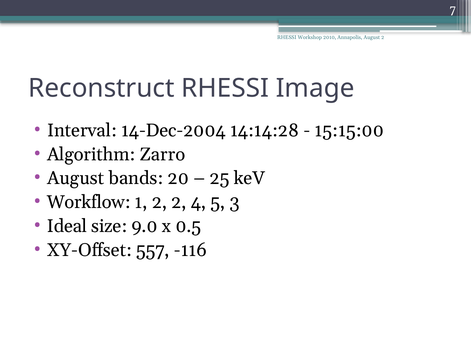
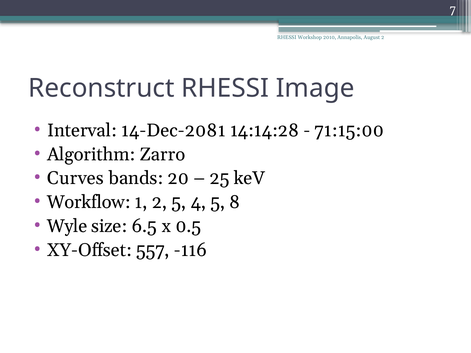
14-Dec-2004: 14-Dec-2004 -> 14-Dec-2081 (173, 130)
15:15:00: 15:15:00 -> 71:15:00 (349, 130)
August: August -> Curves (76, 178)
2 2: 2 -> 5 (179, 202)
3: 3 -> 8 (235, 202)
Ideal: Ideal -> Wyle (67, 226)
9.0: 9.0 -> 6.5 (144, 226)
